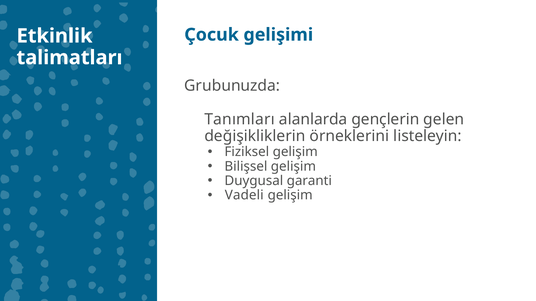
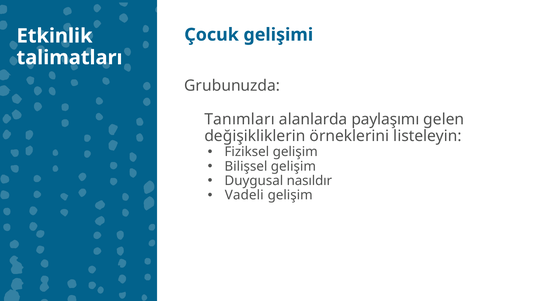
gençlerin: gençlerin -> paylaşımı (385, 120)
garanti: garanti -> nasıldır (309, 181)
